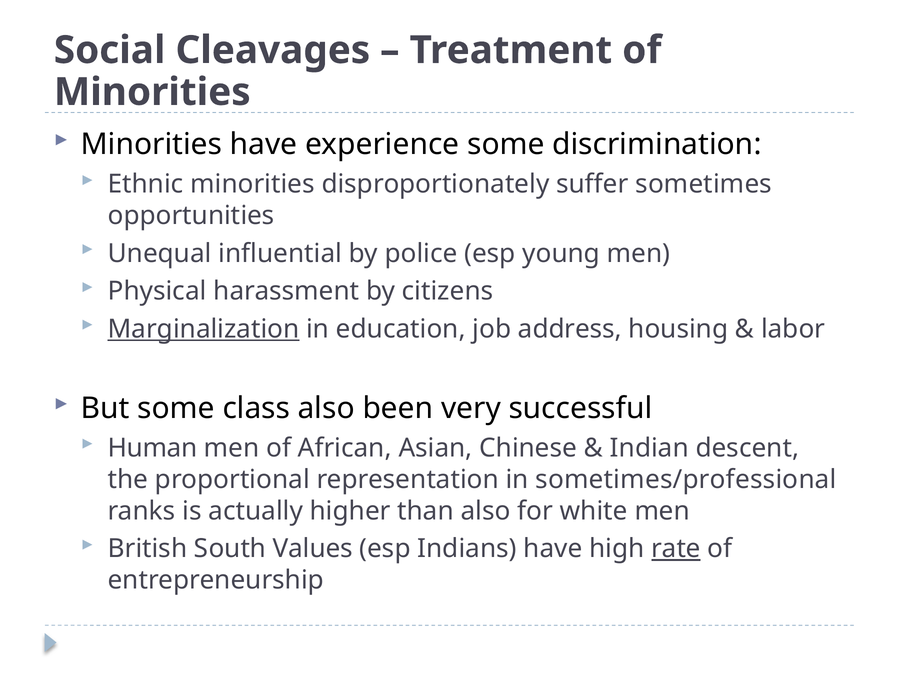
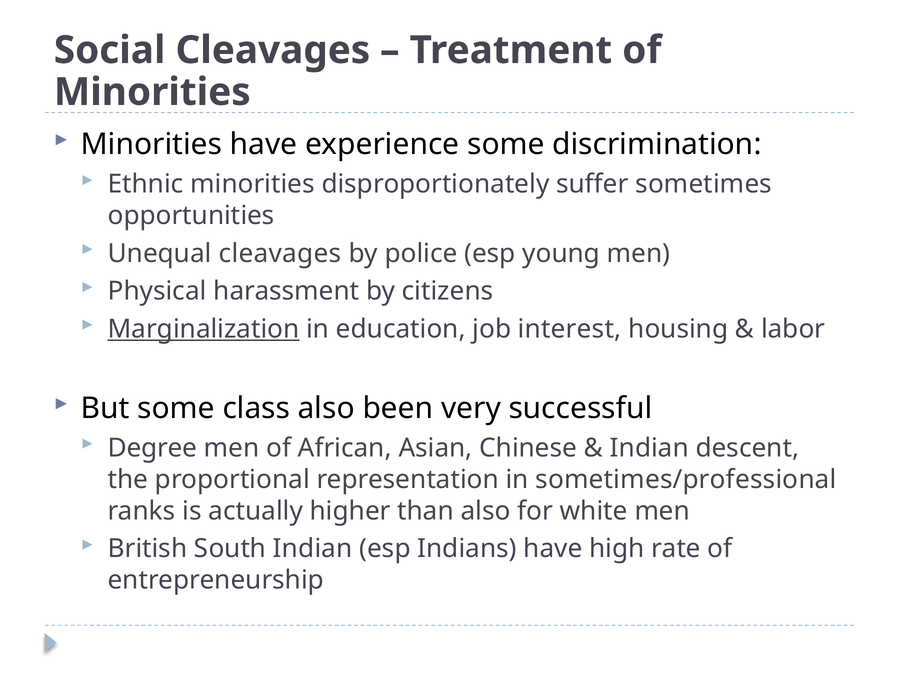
Unequal influential: influential -> cleavages (280, 253)
address: address -> interest (570, 329)
Human: Human -> Degree (153, 447)
South Values: Values -> Indian (313, 548)
rate underline: present -> none (676, 548)
